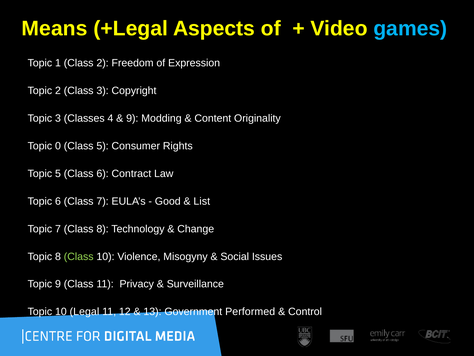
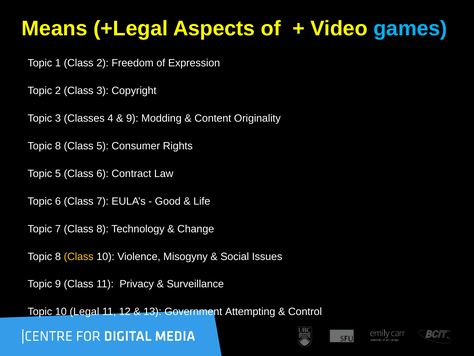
0: 0 -> 8 (58, 146)
List: List -> Life (202, 201)
Class colour: light green -> yellow (79, 256)
Performed: Performed -> Attempting (250, 311)
